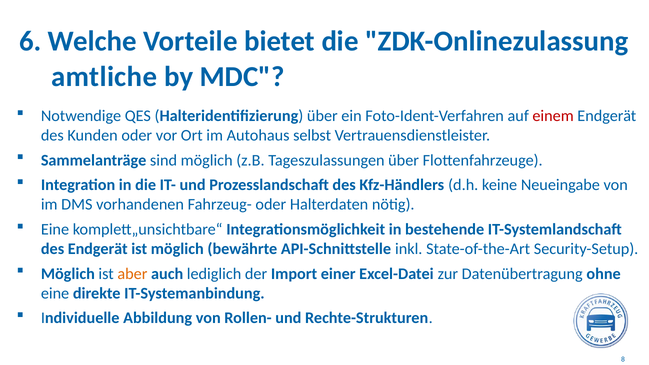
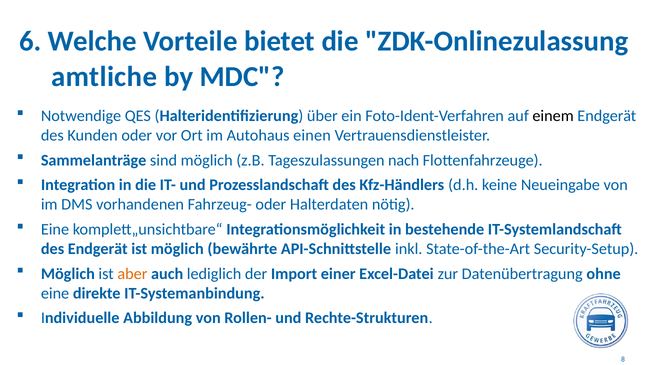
einem colour: red -> black (553, 116)
selbst: selbst -> einen (312, 135)
Tageszulassungen über: über -> nach (404, 160)
